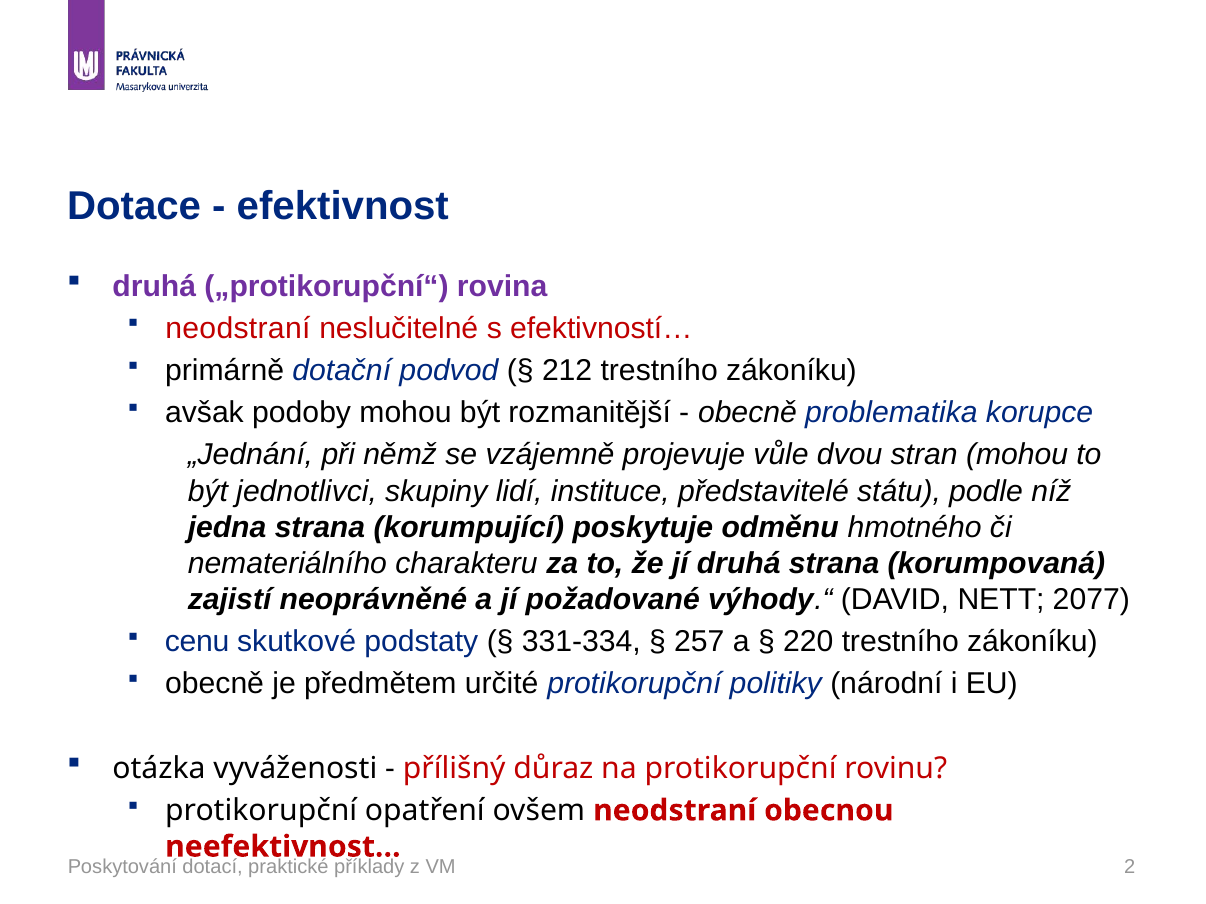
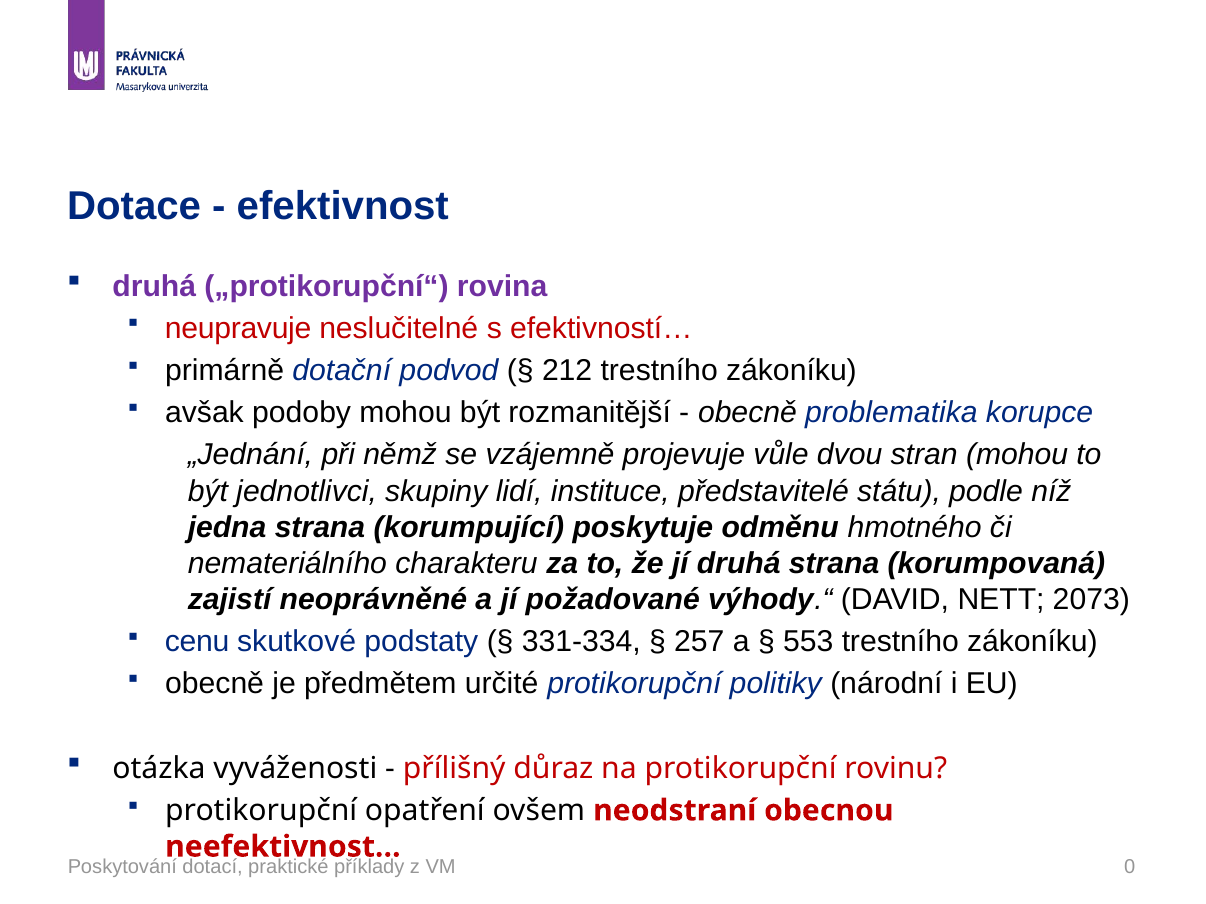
neodstraní: neodstraní -> neupravuje (238, 329)
2077: 2077 -> 2073 (1091, 600)
220: 220 -> 553 (808, 642)
2: 2 -> 0 (1130, 868)
